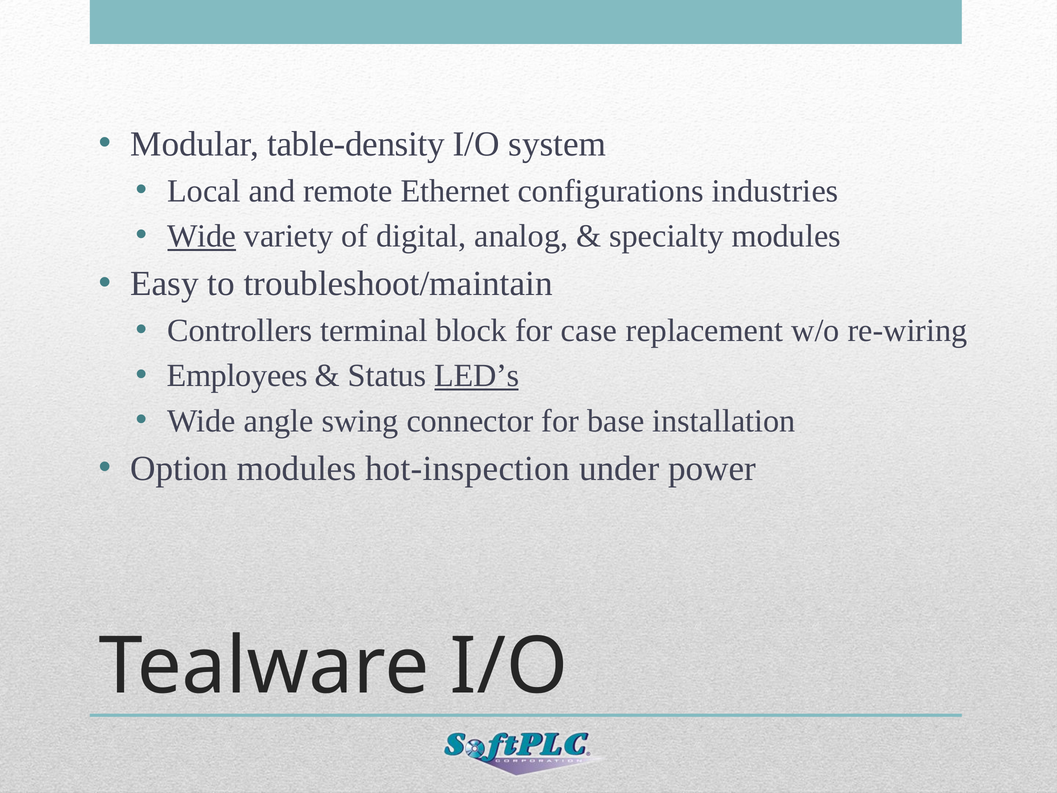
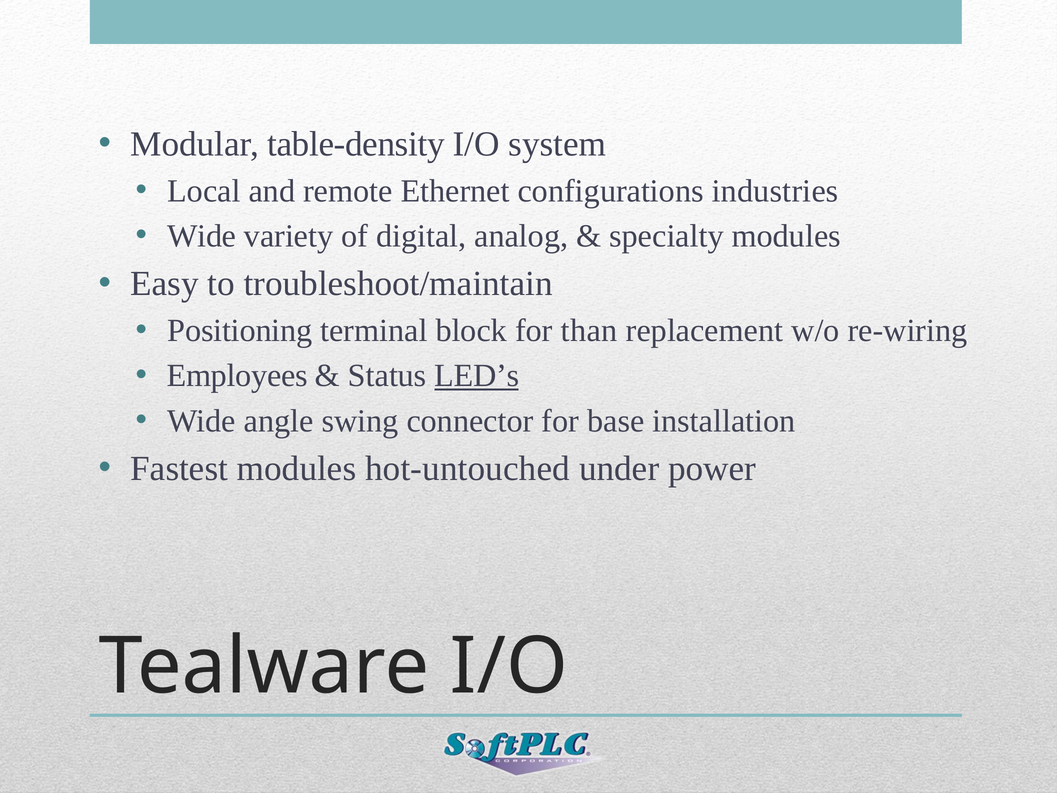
Wide underline: present -> none (202, 236)
Controllers: Controllers -> Positioning (240, 330)
case: case -> than (589, 330)
Option: Option -> Fastest (179, 469)
hot-inspection: hot-inspection -> hot-untouched (468, 469)
